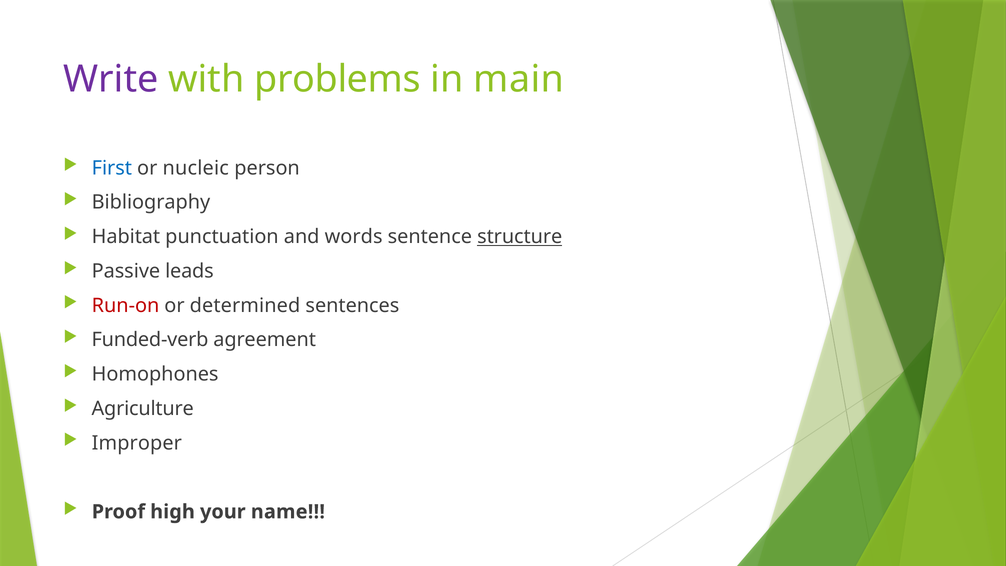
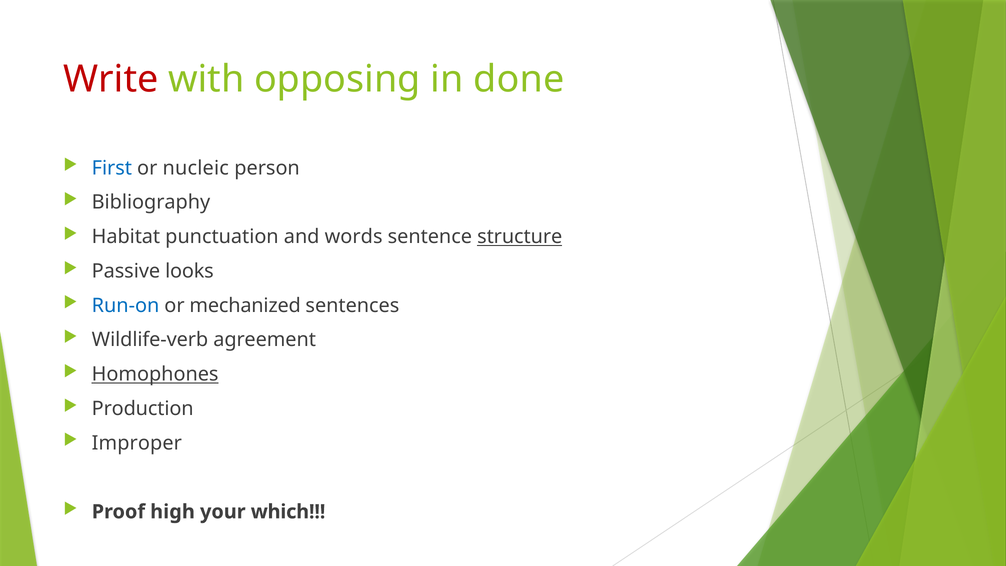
Write colour: purple -> red (111, 79)
problems: problems -> opposing (337, 79)
main: main -> done (519, 79)
leads: leads -> looks (189, 271)
Run-on colour: red -> blue (126, 305)
determined: determined -> mechanized (245, 305)
Funded-verb: Funded-verb -> Wildlife-verb (150, 340)
Homophones underline: none -> present (155, 374)
Agriculture: Agriculture -> Production (143, 409)
name: name -> which (288, 512)
